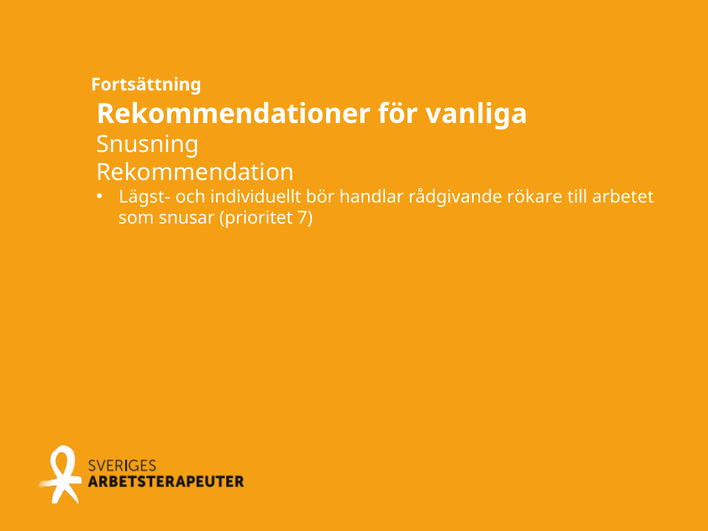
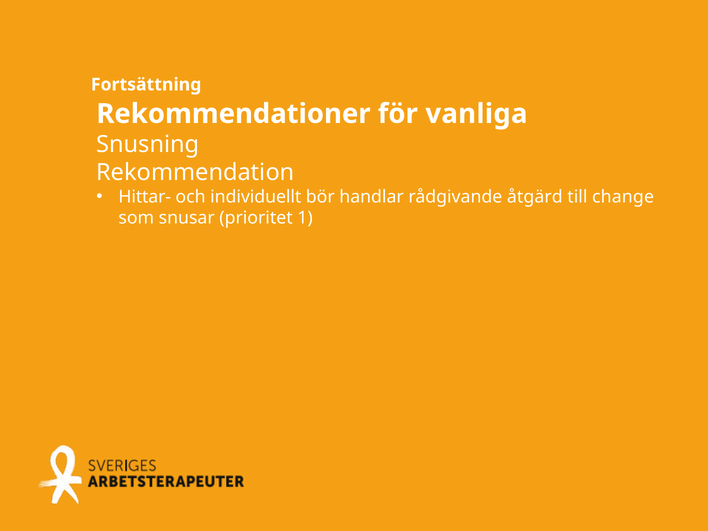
Lägst-: Lägst- -> Hittar- (145, 197)
rökare: rökare -> åtgärd (535, 197)
arbetet: arbetet -> change (623, 197)
7: 7 -> 1 (305, 218)
